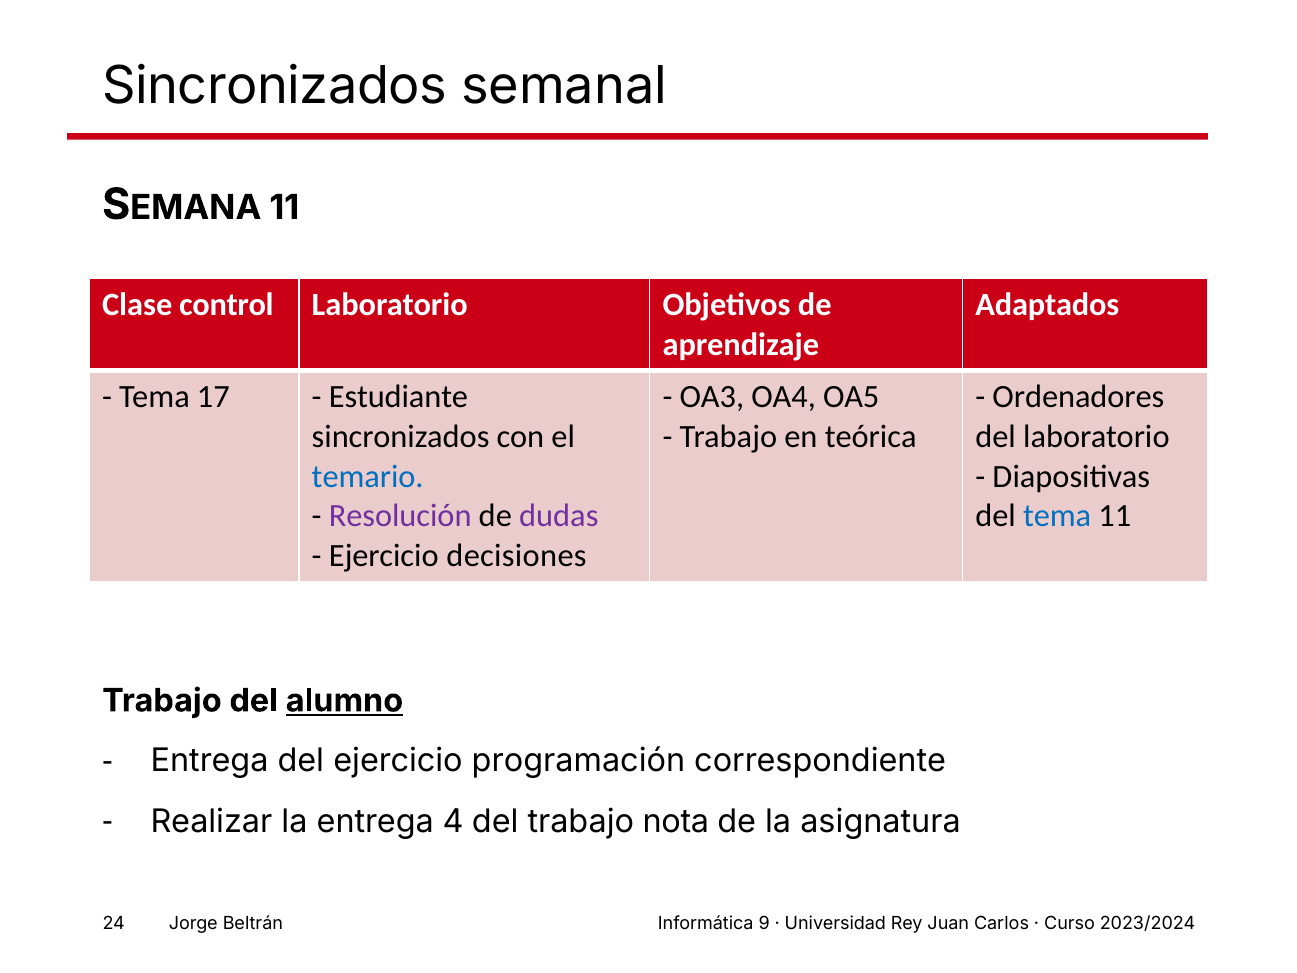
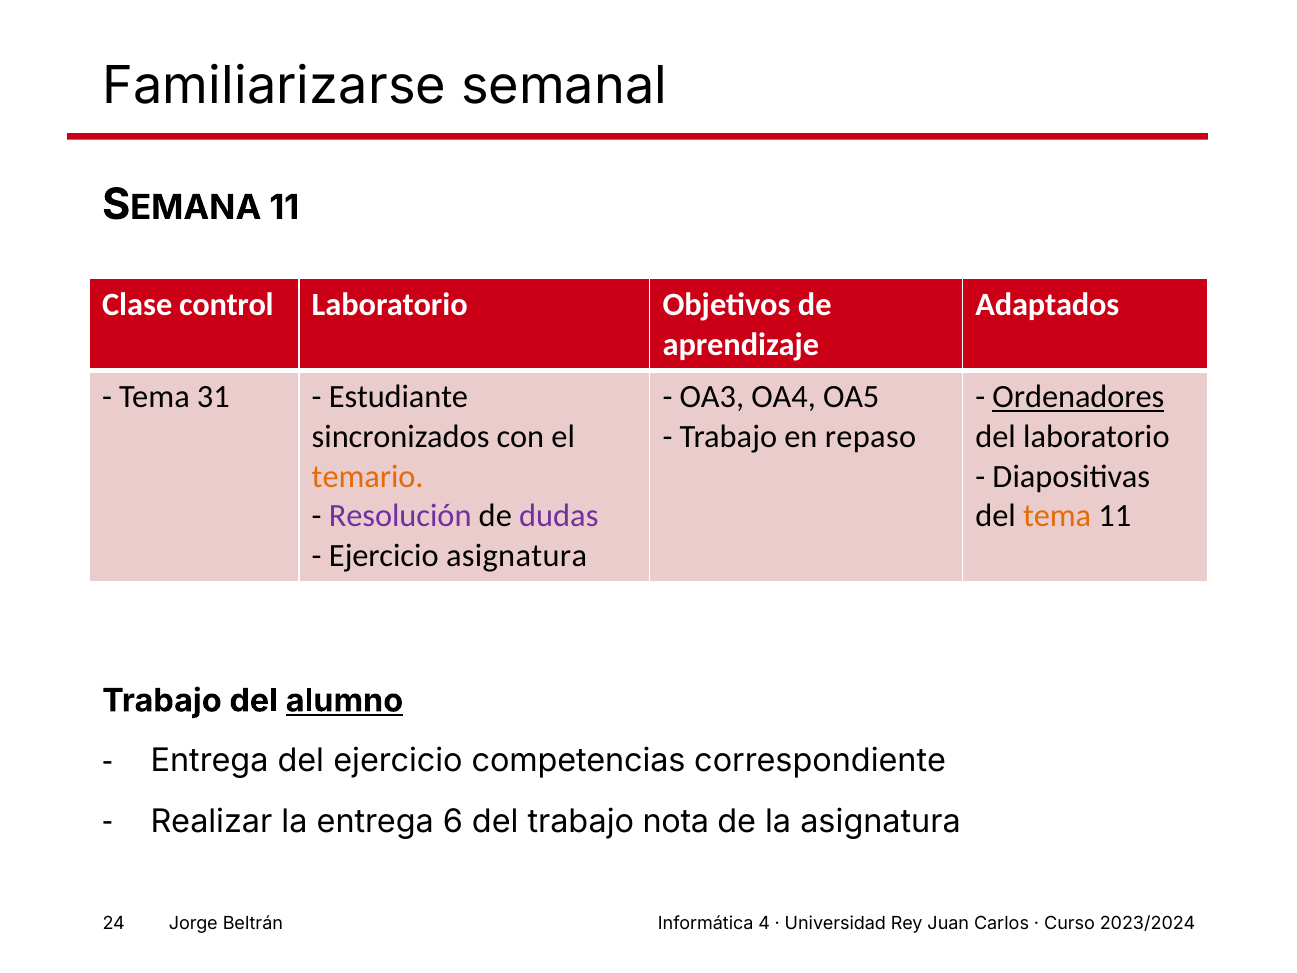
Sincronizados: Sincronizados -> Familiarizarse (274, 86)
17: 17 -> 31 (213, 397)
Ordenadores underline: none -> present (1078, 397)
teórica: teórica -> repaso (871, 437)
temario colour: blue -> orange (368, 476)
tema colour: blue -> orange (1057, 516)
Ejercicio decisiones: decisiones -> asignatura (517, 555)
programación: programación -> competencias (579, 761)
4: 4 -> 6 (453, 821)
9: 9 -> 4 (764, 924)
